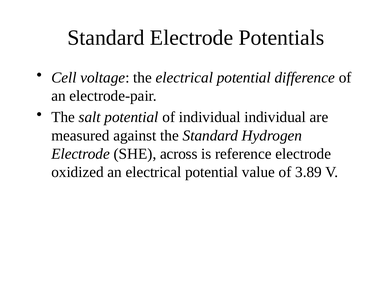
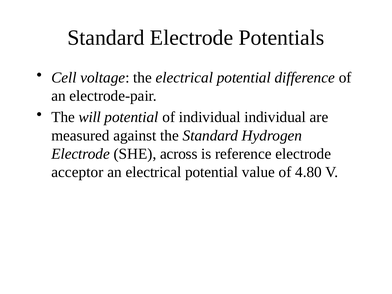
salt: salt -> will (90, 117)
oxidized: oxidized -> acceptor (77, 172)
3.89: 3.89 -> 4.80 (308, 172)
